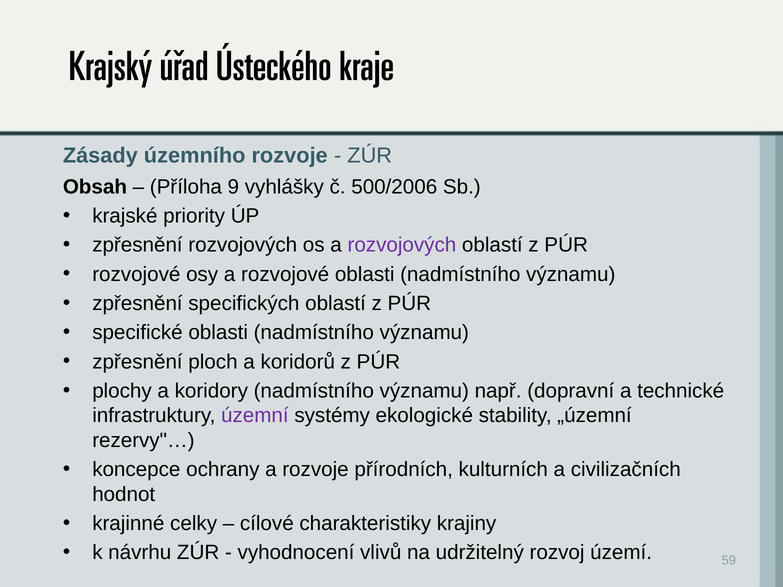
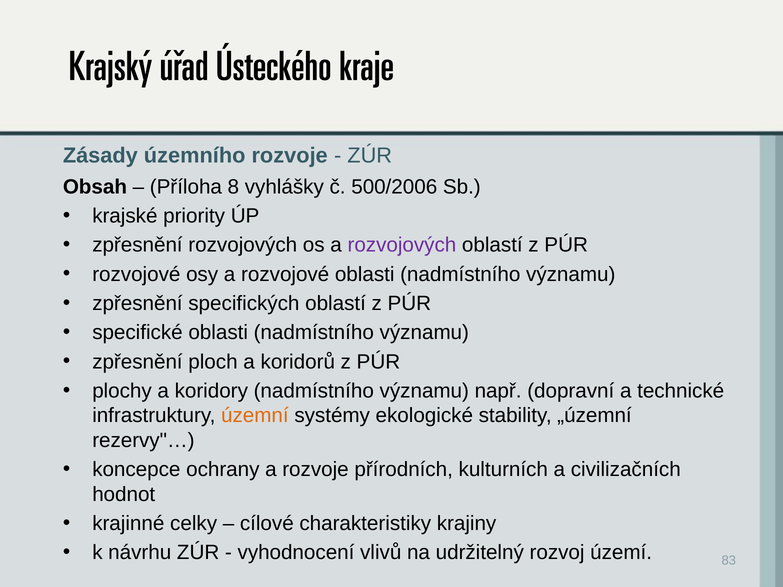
9: 9 -> 8 (233, 187)
územní colour: purple -> orange (255, 416)
59: 59 -> 83 (729, 561)
